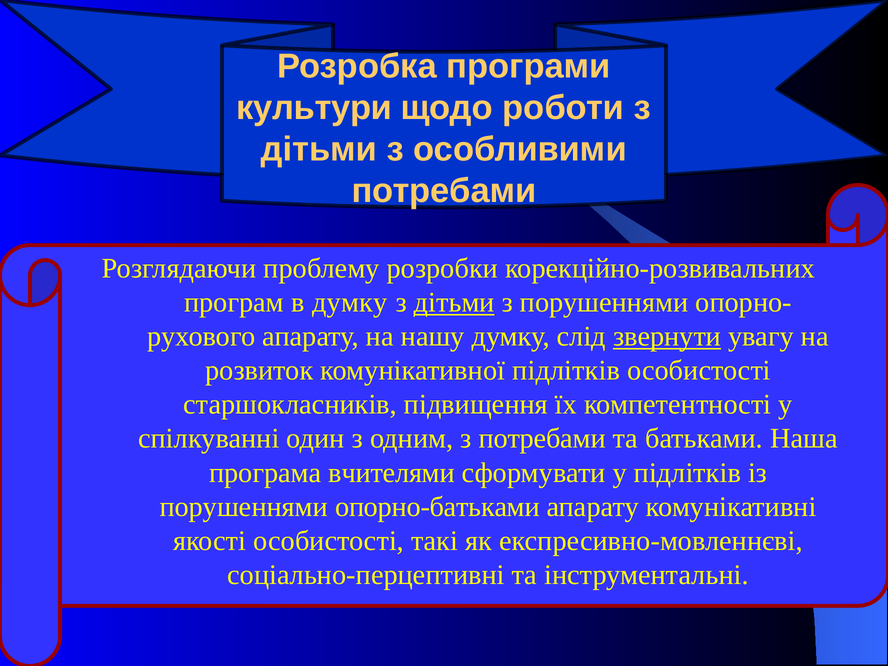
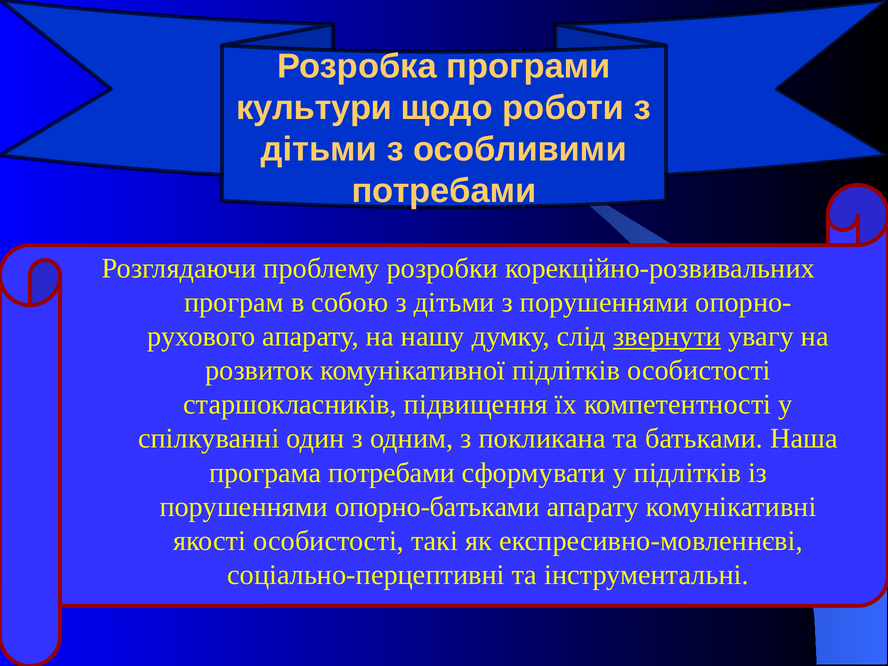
в думку: думку -> собою (350, 303)
дітьми underline: present -> none (454, 303)
з потребами: потребами -> покликана (542, 439)
програма вчителями: вчителями -> потребами (392, 473)
